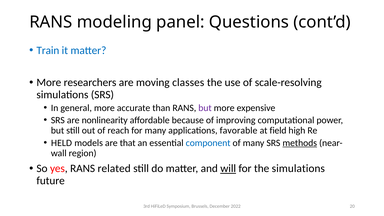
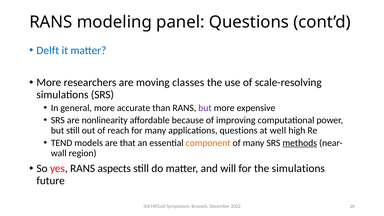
Train: Train -> Delft (48, 50)
applications favorable: favorable -> questions (239, 131)
field: field -> well (278, 131)
HELD: HELD -> TEND (62, 143)
component colour: blue -> orange (208, 143)
related: related -> aspects (114, 169)
will underline: present -> none (228, 169)
